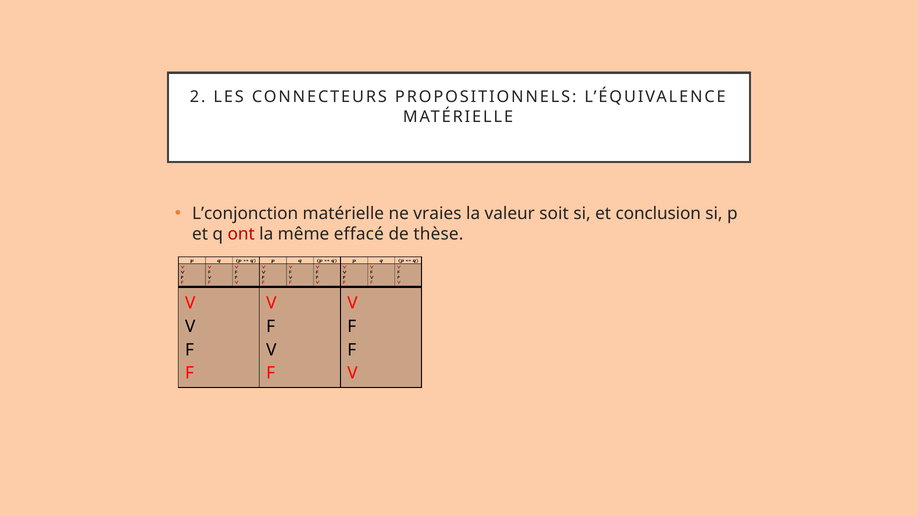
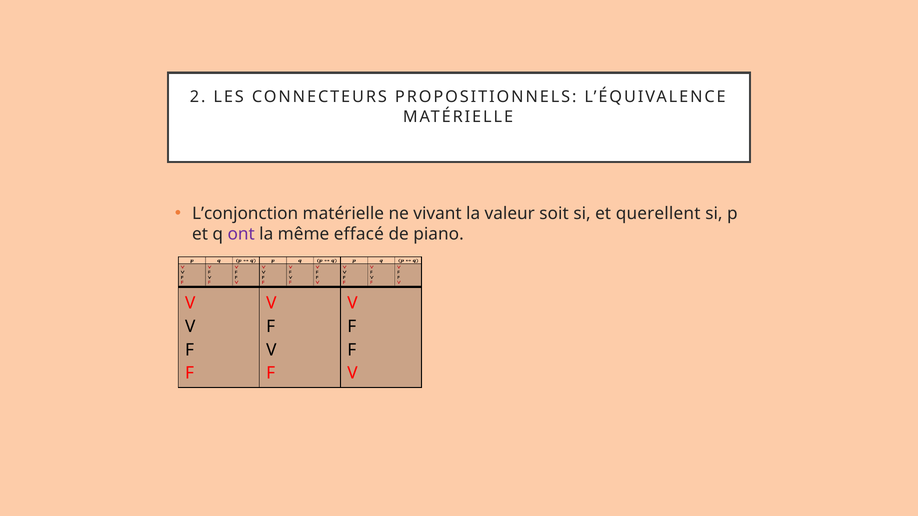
vraies: vraies -> vivant (437, 214)
conclusion: conclusion -> querellent (658, 214)
ont colour: red -> purple (241, 234)
thèse: thèse -> piano (439, 234)
